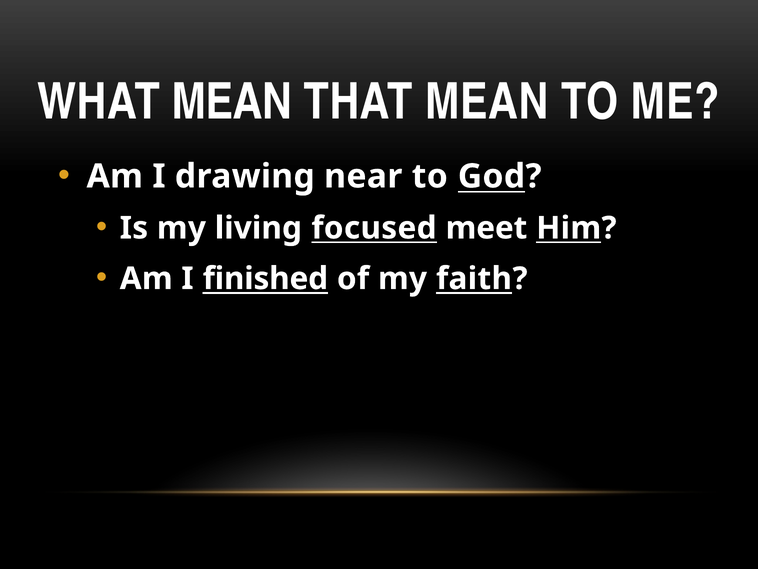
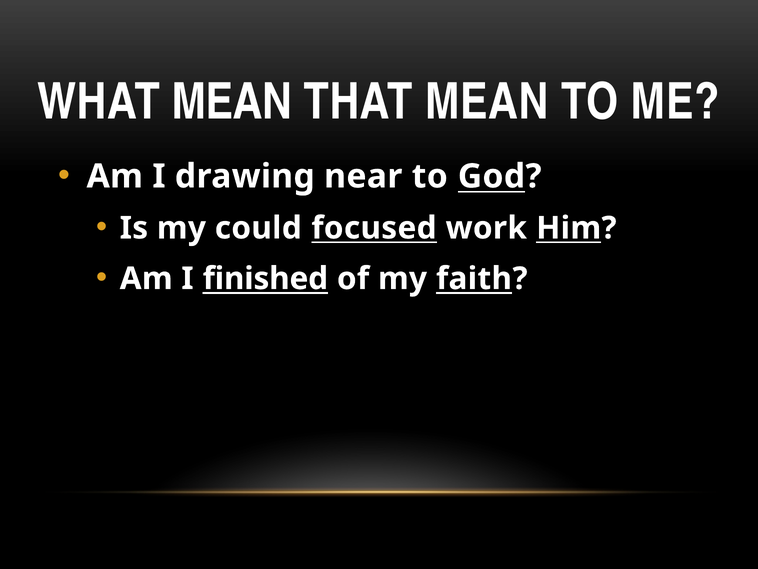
living: living -> could (258, 228)
meet: meet -> work (486, 228)
